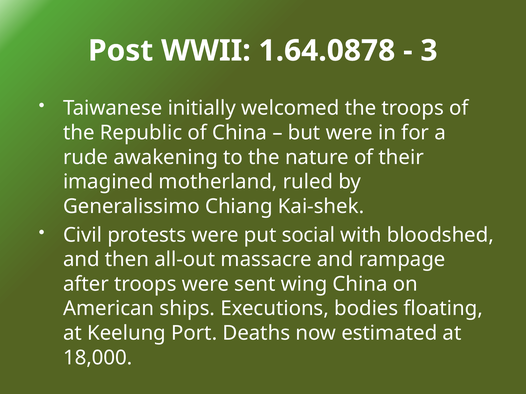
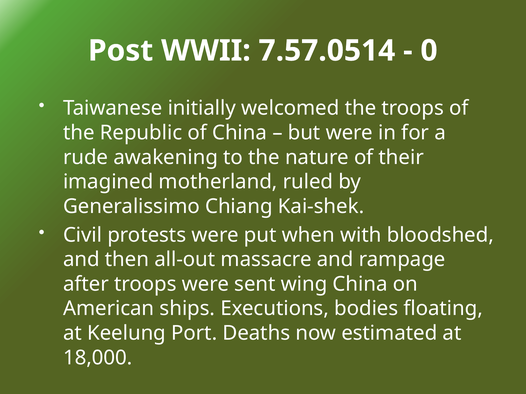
1.64.0878: 1.64.0878 -> 7.57.0514 (327, 51)
3: 3 -> 0 (429, 51)
social: social -> when (308, 235)
